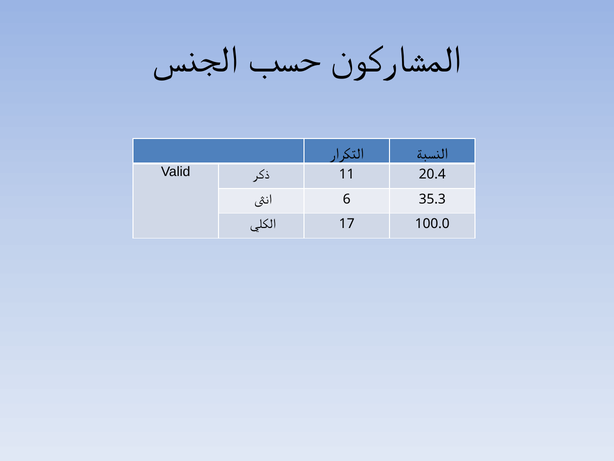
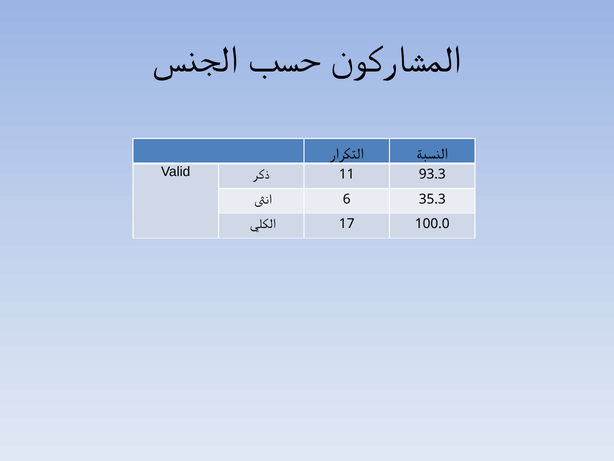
20.4: 20.4 -> 93.3 (432, 174)
